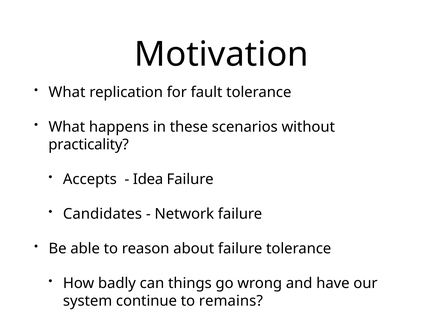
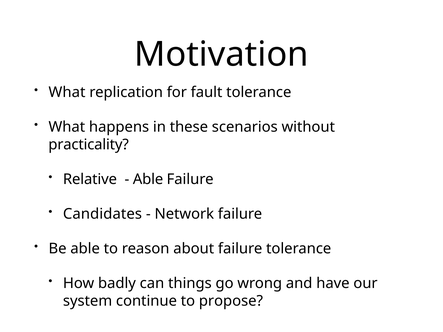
Accepts: Accepts -> Relative (90, 179)
Idea: Idea -> Able (148, 179)
remains: remains -> propose (231, 301)
